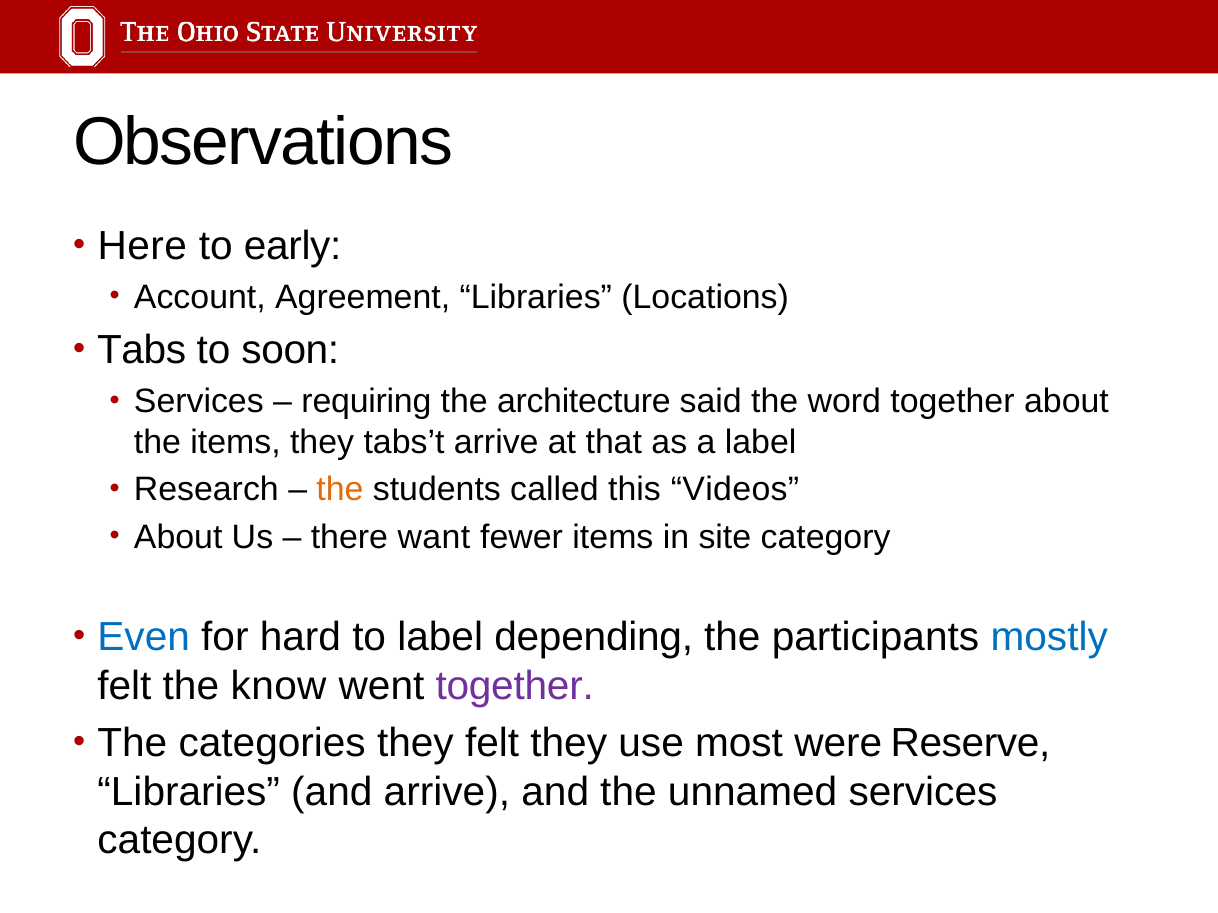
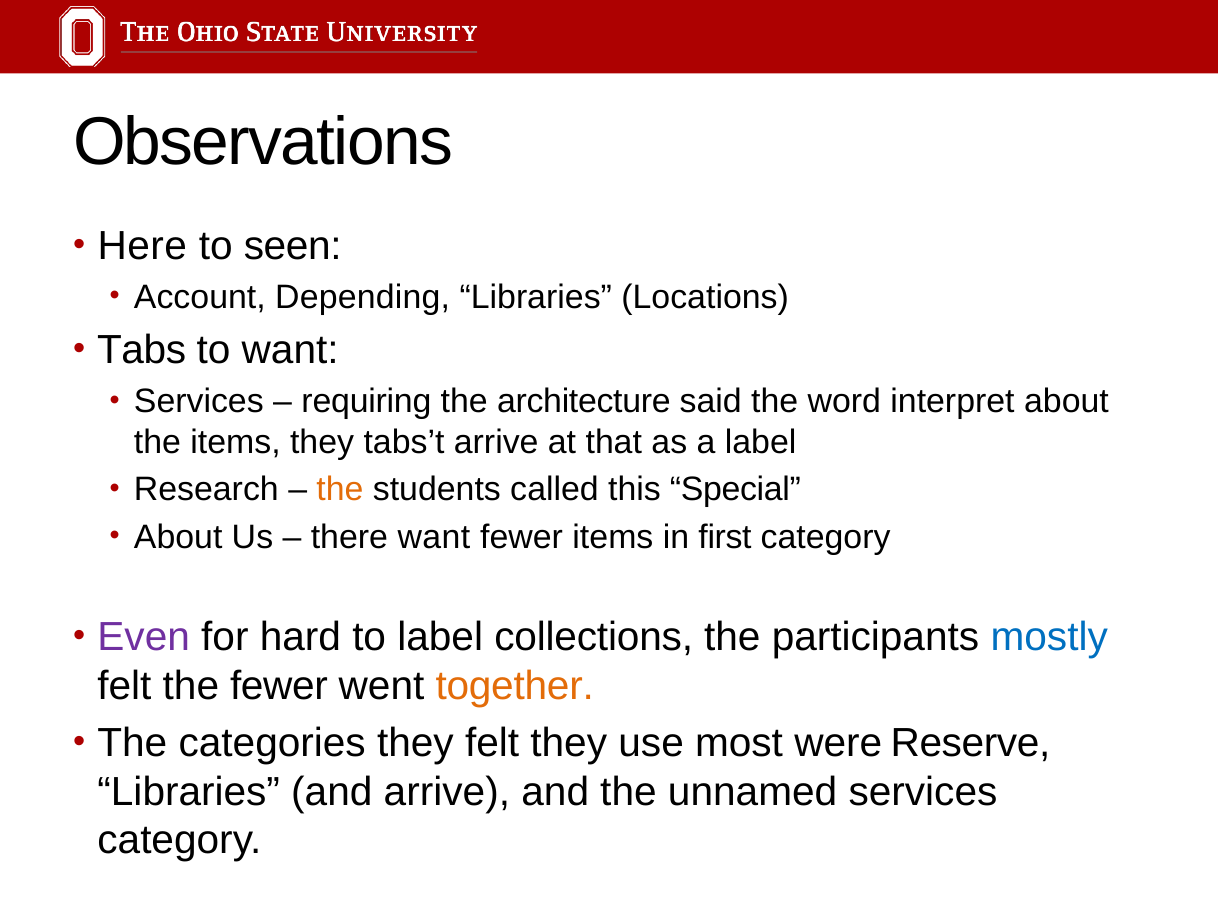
early: early -> seen (293, 246)
Agreement: Agreement -> Depending (363, 297)
to soon: soon -> want (290, 351)
word together: together -> interpret (953, 402)
Videos: Videos -> Special (735, 490)
site: site -> first (725, 537)
Even colour: blue -> purple (144, 638)
depending: depending -> collections (594, 638)
the know: know -> fewer (279, 687)
together colour: purple -> orange (515, 687)
